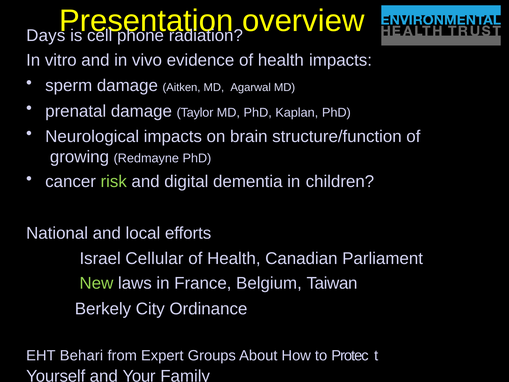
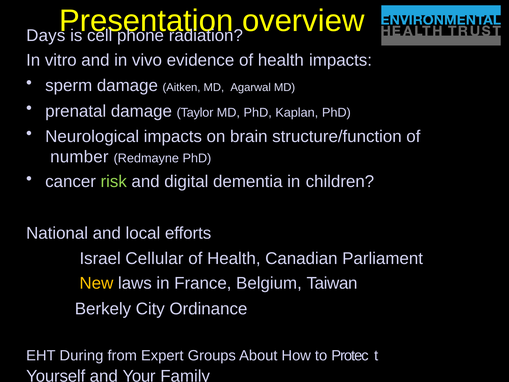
growing: growing -> number (79, 157)
New colour: light green -> yellow (96, 283)
Behari: Behari -> During (81, 355)
